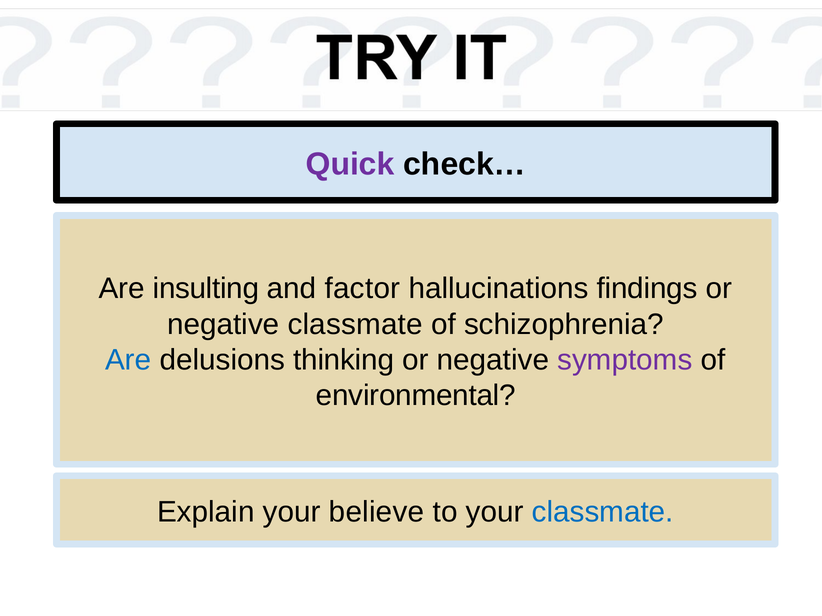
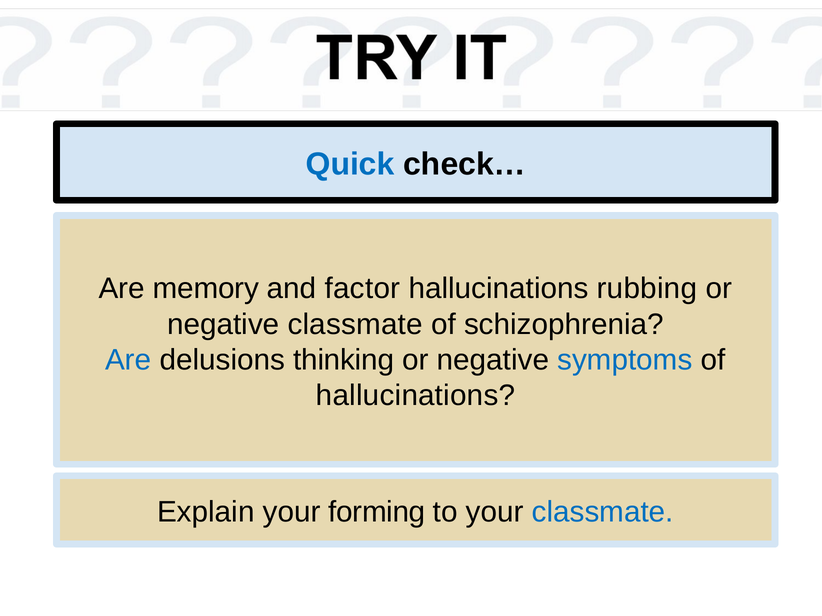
Quick colour: purple -> blue (350, 164)
insulting: insulting -> memory (206, 289)
findings: findings -> rubbing (647, 289)
symptoms colour: purple -> blue (625, 360)
environmental: environmental -> hallucinations (416, 396)
believe: believe -> forming (377, 512)
